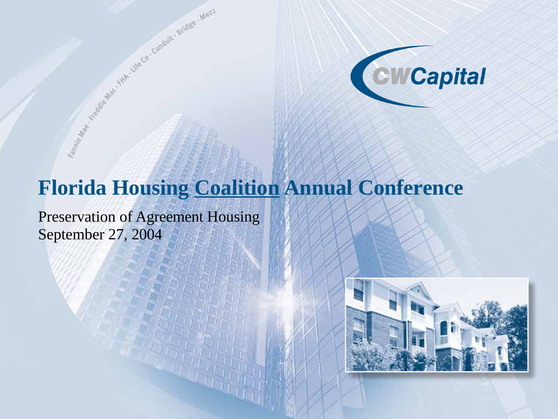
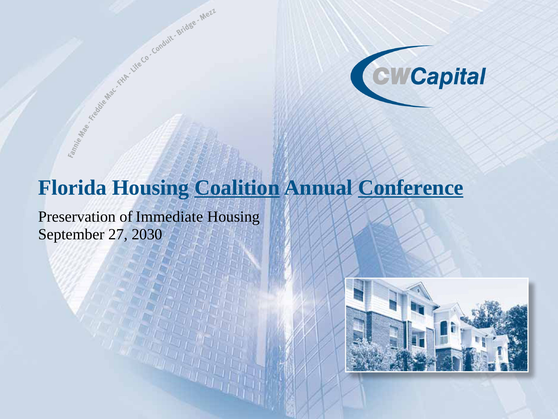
Conference underline: none -> present (411, 187)
Agreement: Agreement -> Immediate (169, 216)
2004: 2004 -> 2030 (147, 234)
